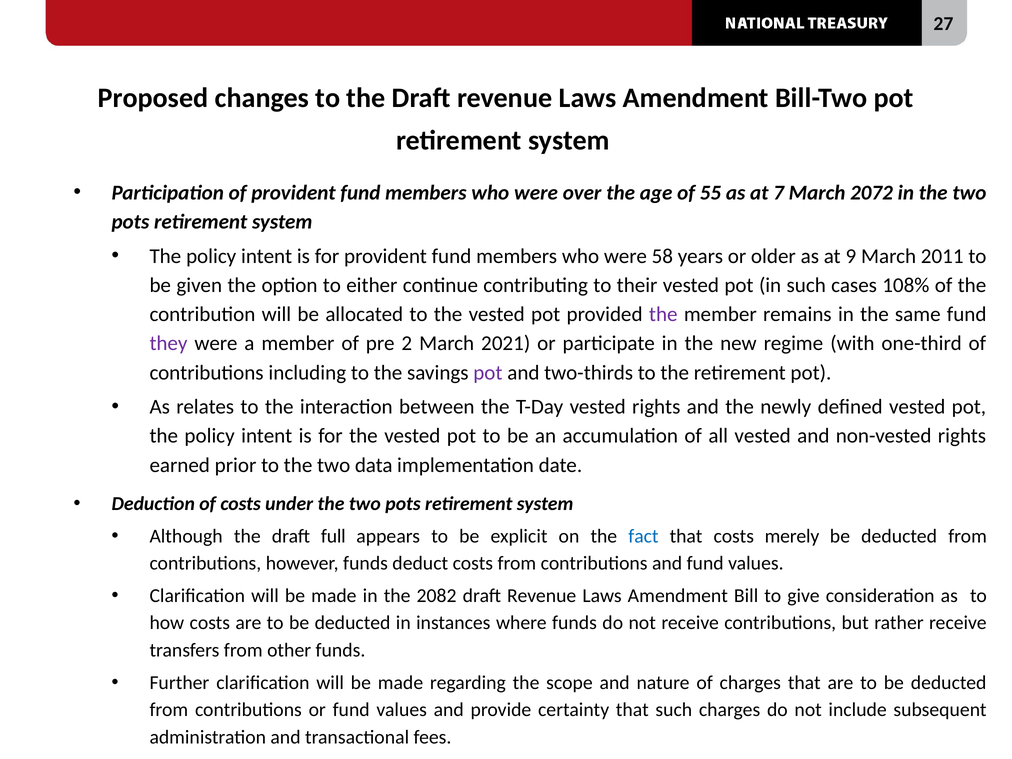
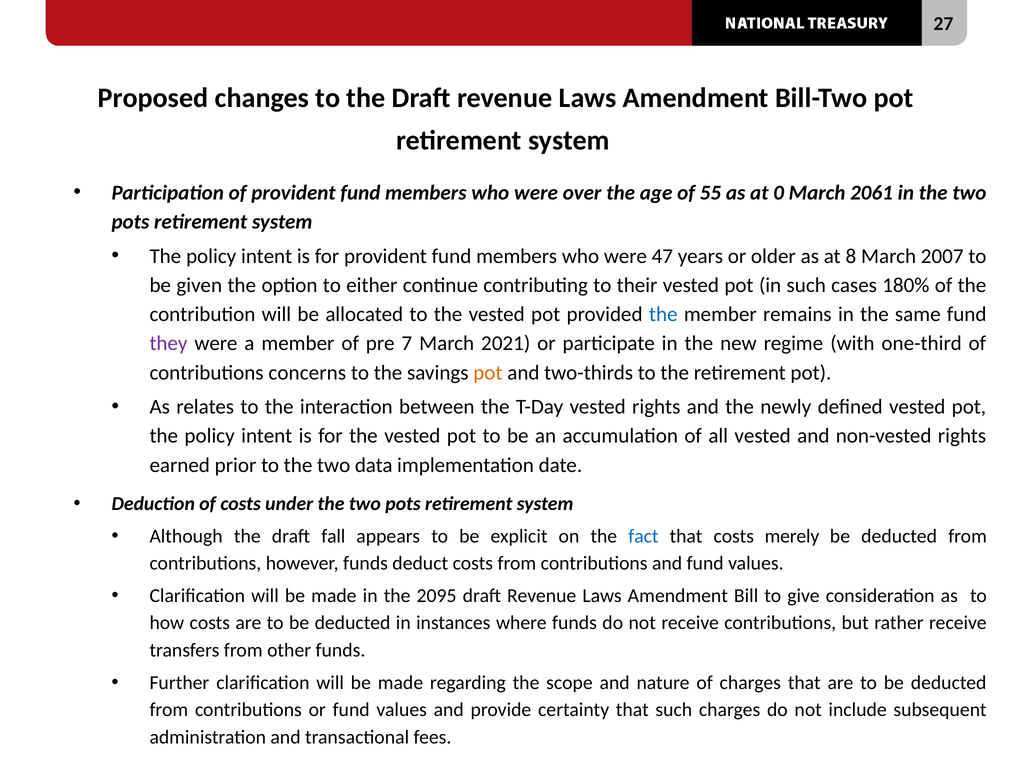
7: 7 -> 0 (779, 193)
2072: 2072 -> 2061 (872, 193)
58: 58 -> 47 (662, 256)
9: 9 -> 8 (851, 256)
2011: 2011 -> 2007 (942, 256)
108%: 108% -> 180% (906, 285)
the colour: purple -> blue (663, 314)
2: 2 -> 7 (407, 343)
including: including -> concerns (307, 373)
pot colour: purple -> orange (488, 373)
full: full -> fall (333, 536)
2082: 2082 -> 2095 (437, 596)
